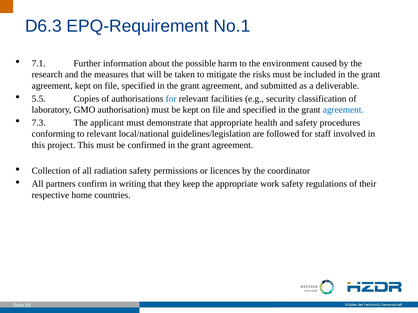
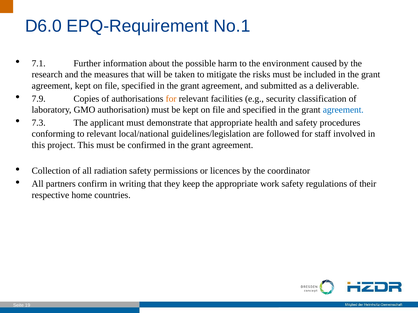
D6.3: D6.3 -> D6.0 (43, 26)
5.5: 5.5 -> 7.9 (39, 99)
for colour: blue -> orange (171, 99)
